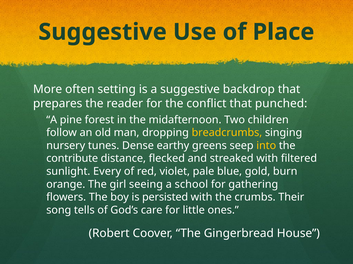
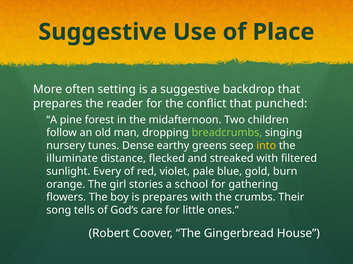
breadcrumbs colour: yellow -> light green (227, 133)
contribute: contribute -> illuminate (72, 159)
seeing: seeing -> stories (146, 185)
is persisted: persisted -> prepares (165, 198)
